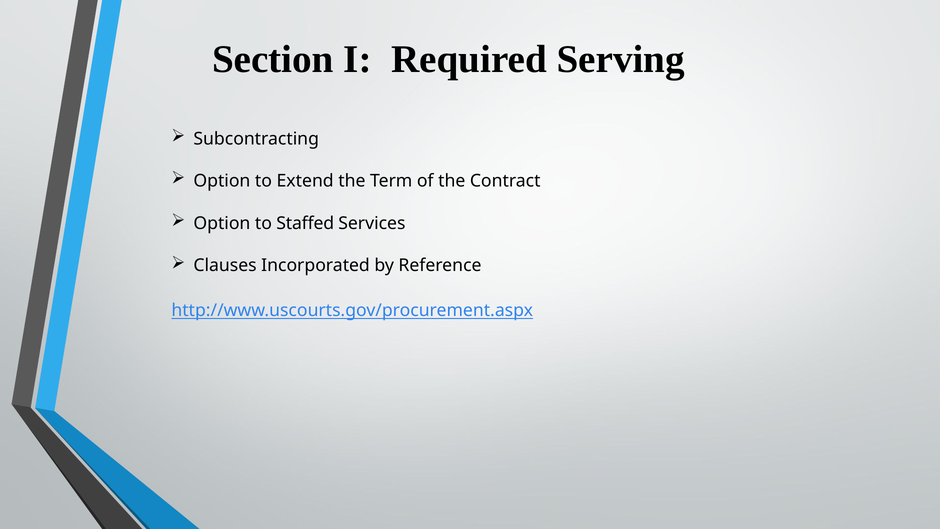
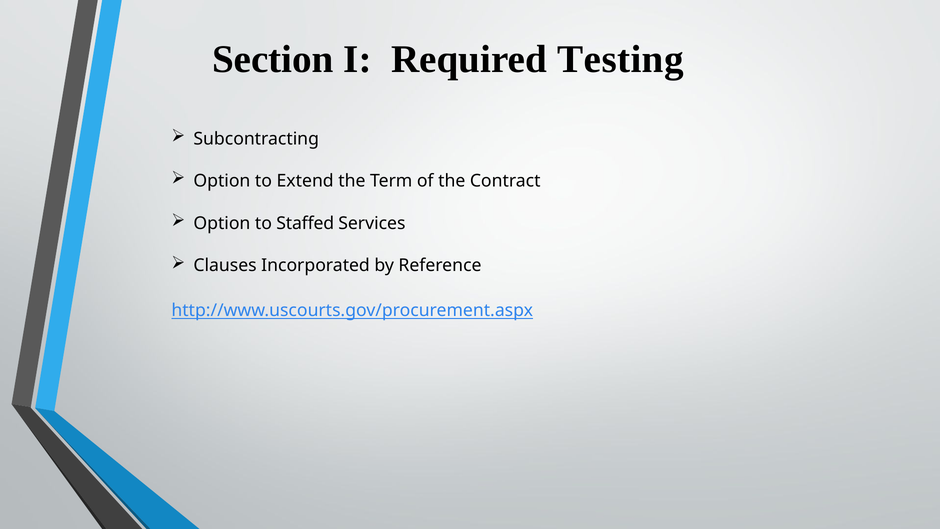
Serving: Serving -> Testing (620, 59)
